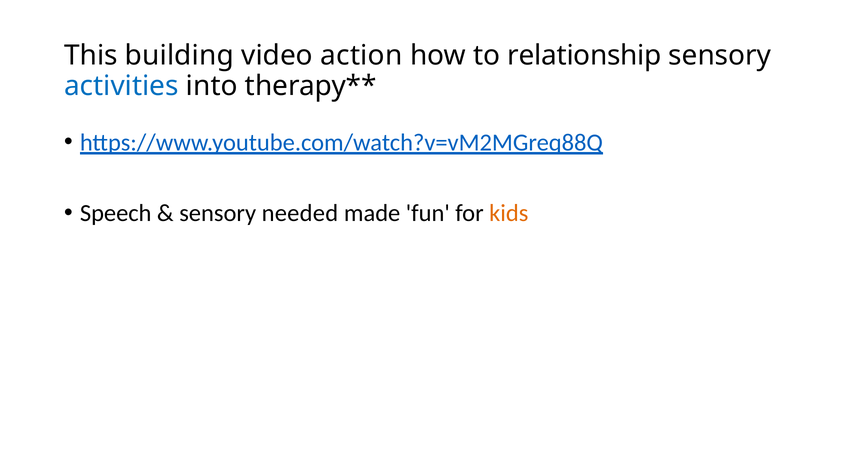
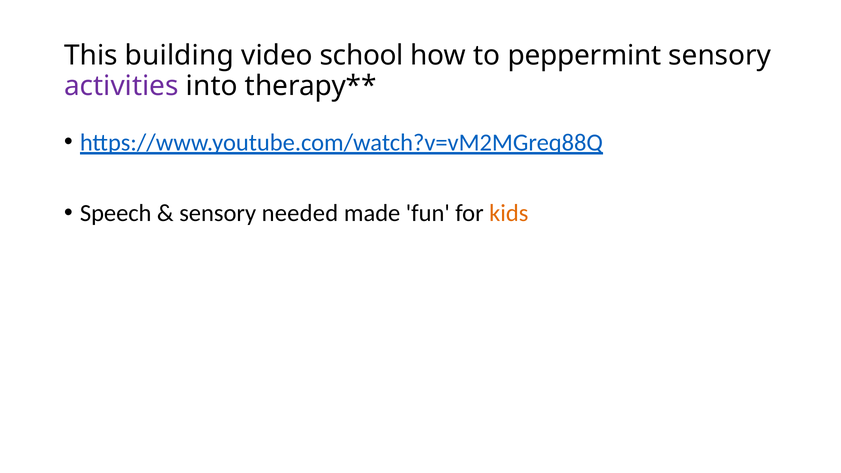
action: action -> school (362, 56)
relationship: relationship -> peppermint (584, 56)
activities colour: blue -> purple (121, 86)
